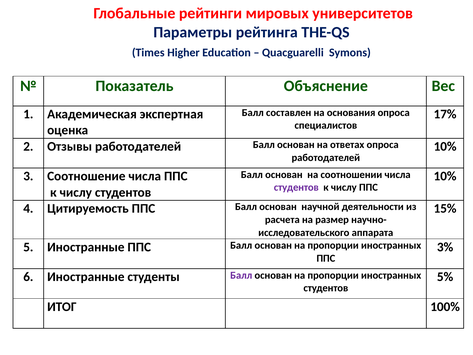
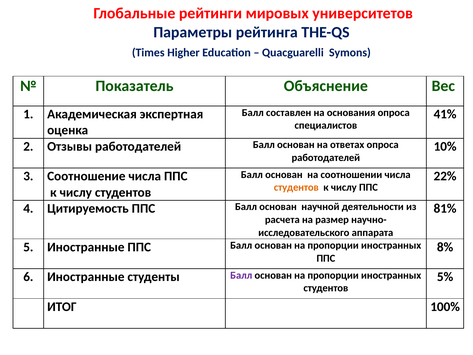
17%: 17% -> 41% (445, 114)
10%: 10% -> 22% (445, 176)
студентов colour: purple -> orange (296, 187)
15%: 15% -> 81% (445, 208)
3%: 3% -> 8% (445, 247)
